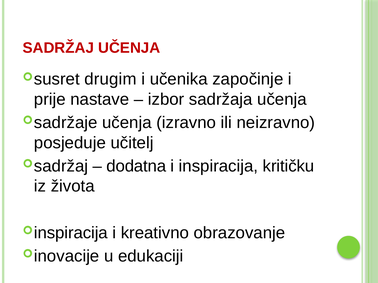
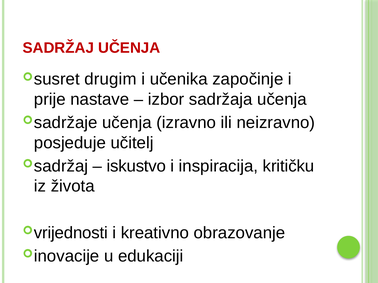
dodatna: dodatna -> iskustvo (136, 166)
inspiracija: inspiracija -> vrijednosti (71, 233)
